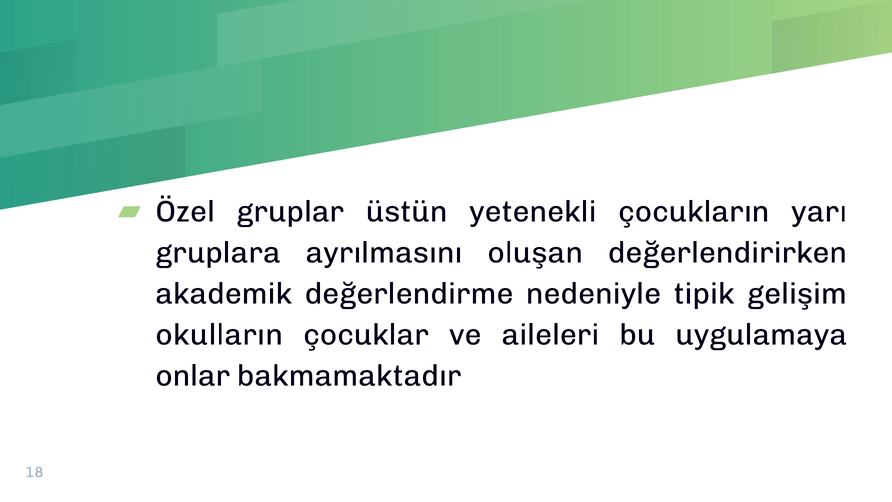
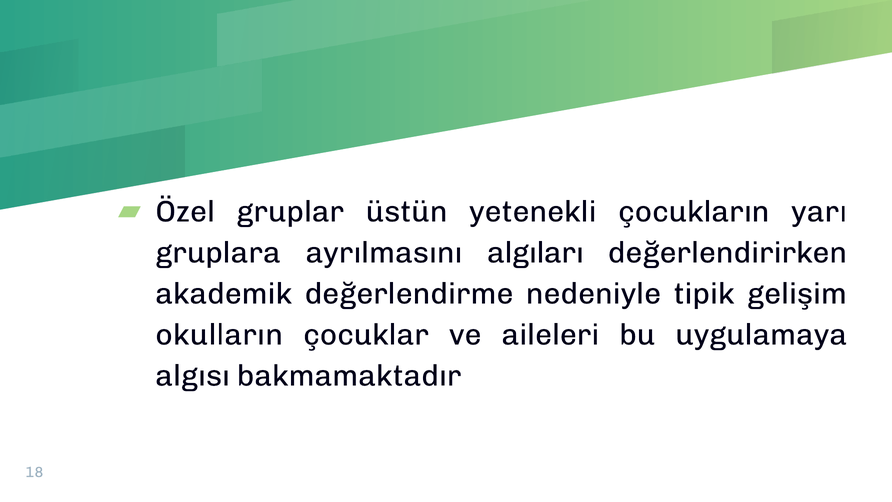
oluşan: oluşan -> algıları (535, 253)
onlar: onlar -> algısı (193, 376)
